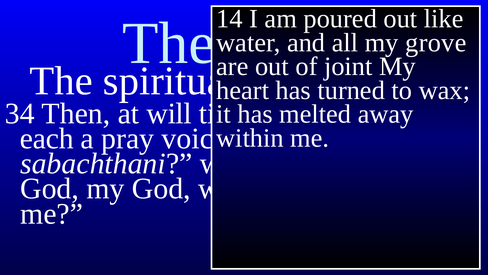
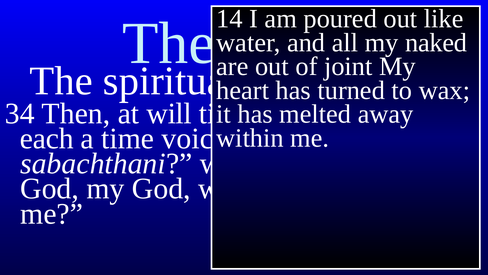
grove: grove -> naked (436, 43)
a pray: pray -> time (128, 138)
